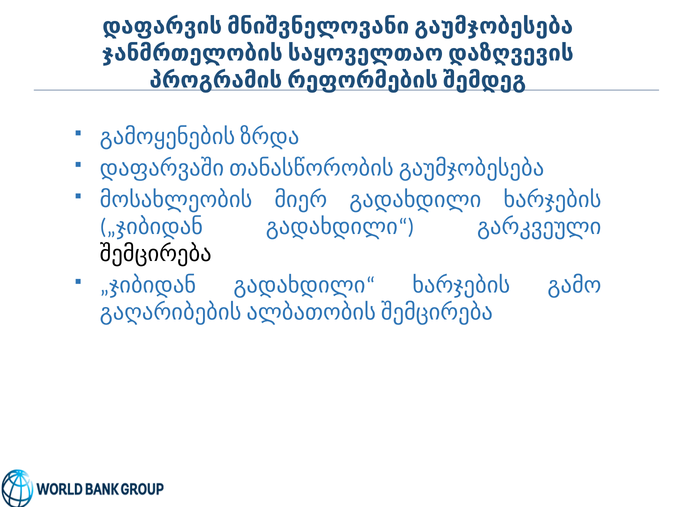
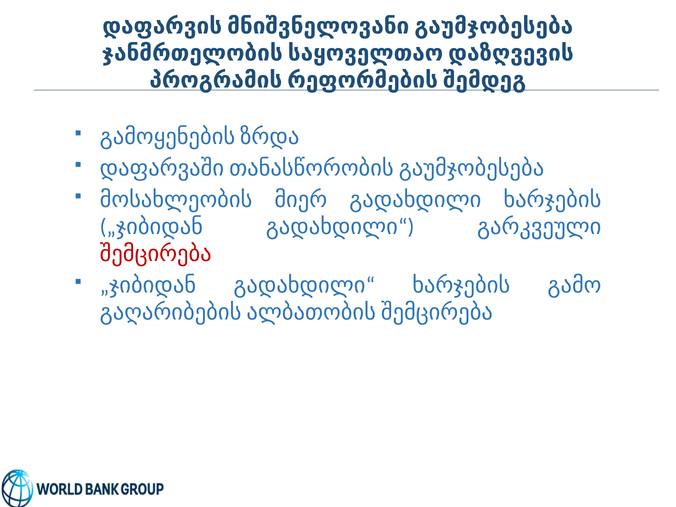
შემცირება colour: black -> red (156, 254)
